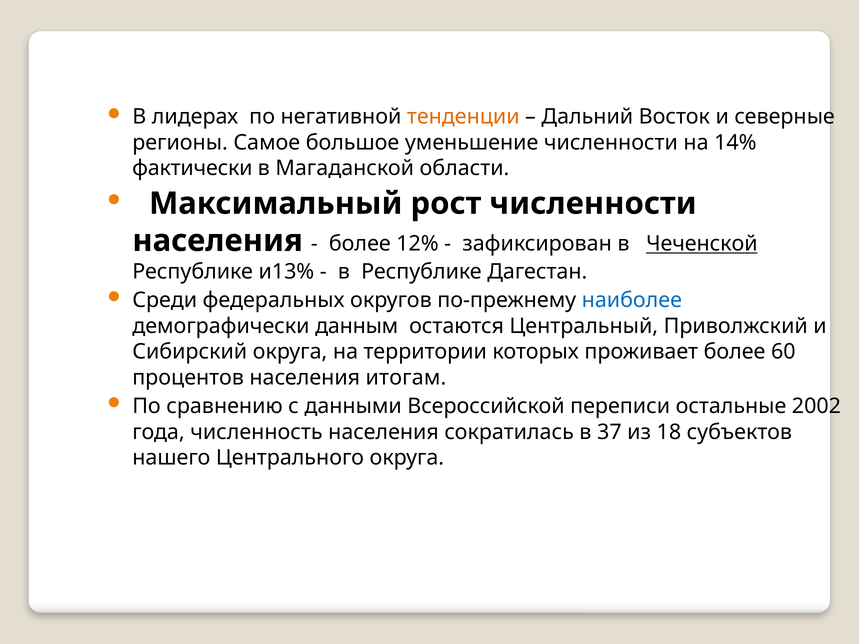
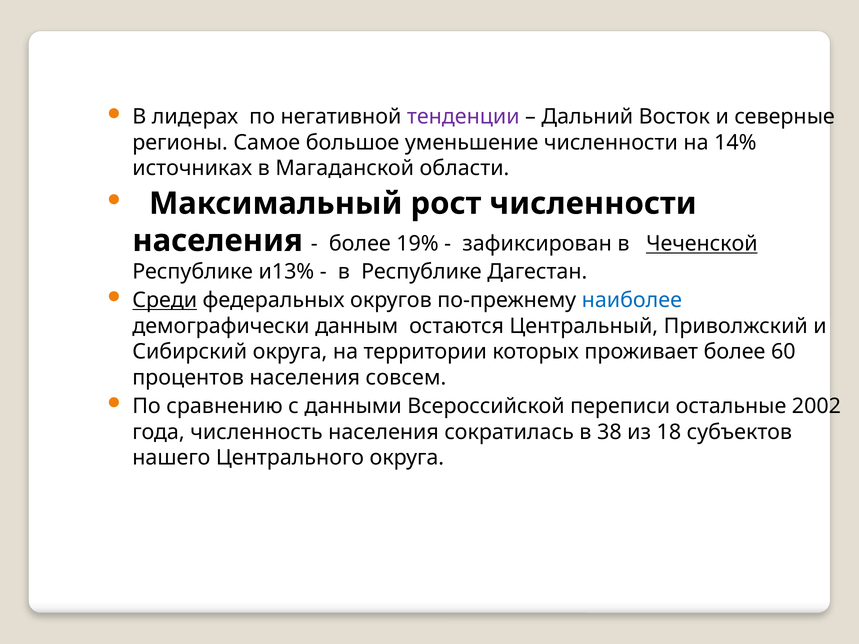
тенденции colour: orange -> purple (463, 117)
фактически: фактически -> источниках (192, 168)
12%: 12% -> 19% (417, 244)
Среди underline: none -> present (165, 300)
итогам: итогам -> совсем (406, 378)
37: 37 -> 38 (609, 432)
